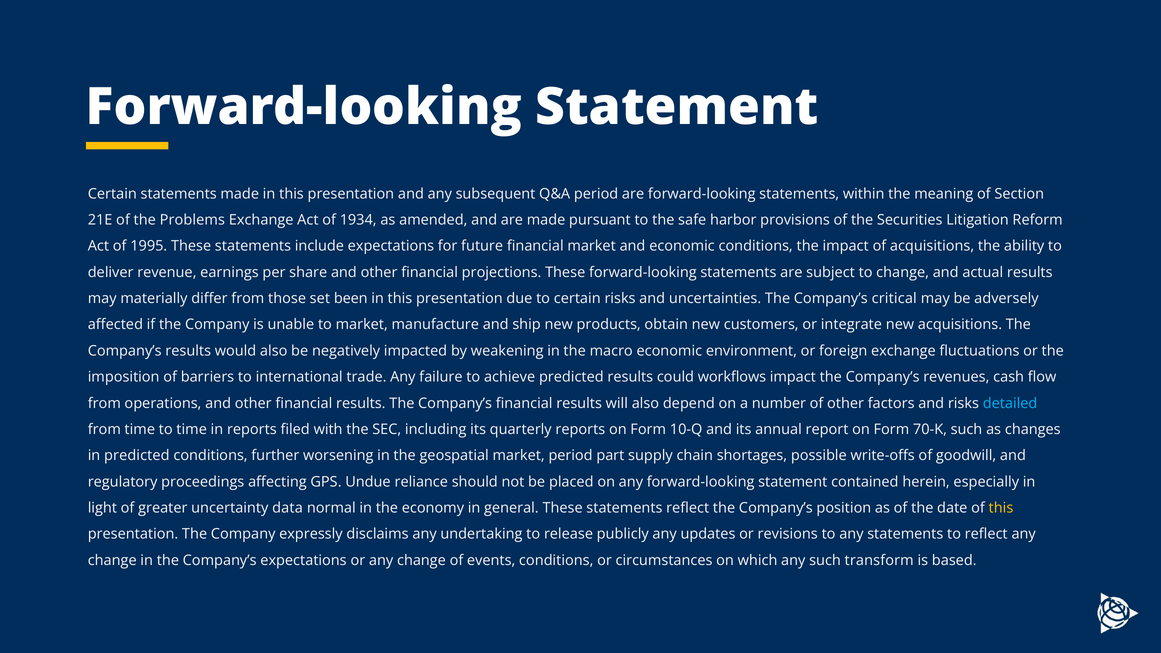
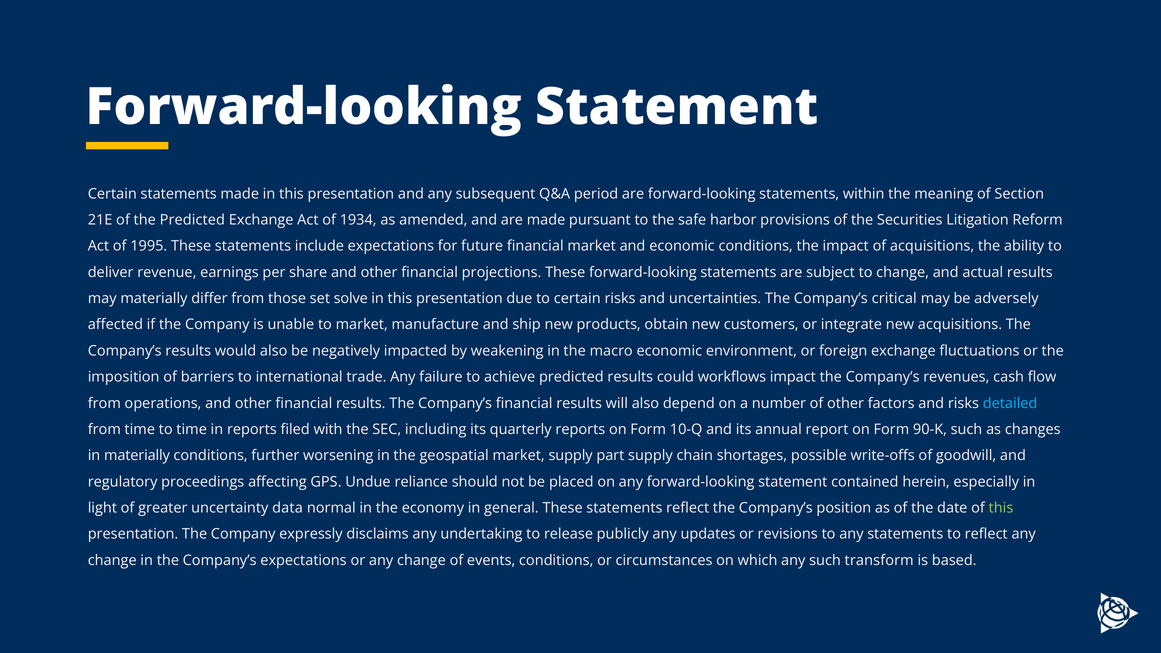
the Problems: Problems -> Predicted (192, 220)
been: been -> solve (351, 299)
70-K: 70-K -> 90-K (930, 429)
in predicted: predicted -> materially (137, 456)
market period: period -> supply (571, 456)
this colour: yellow -> light green (1001, 508)
